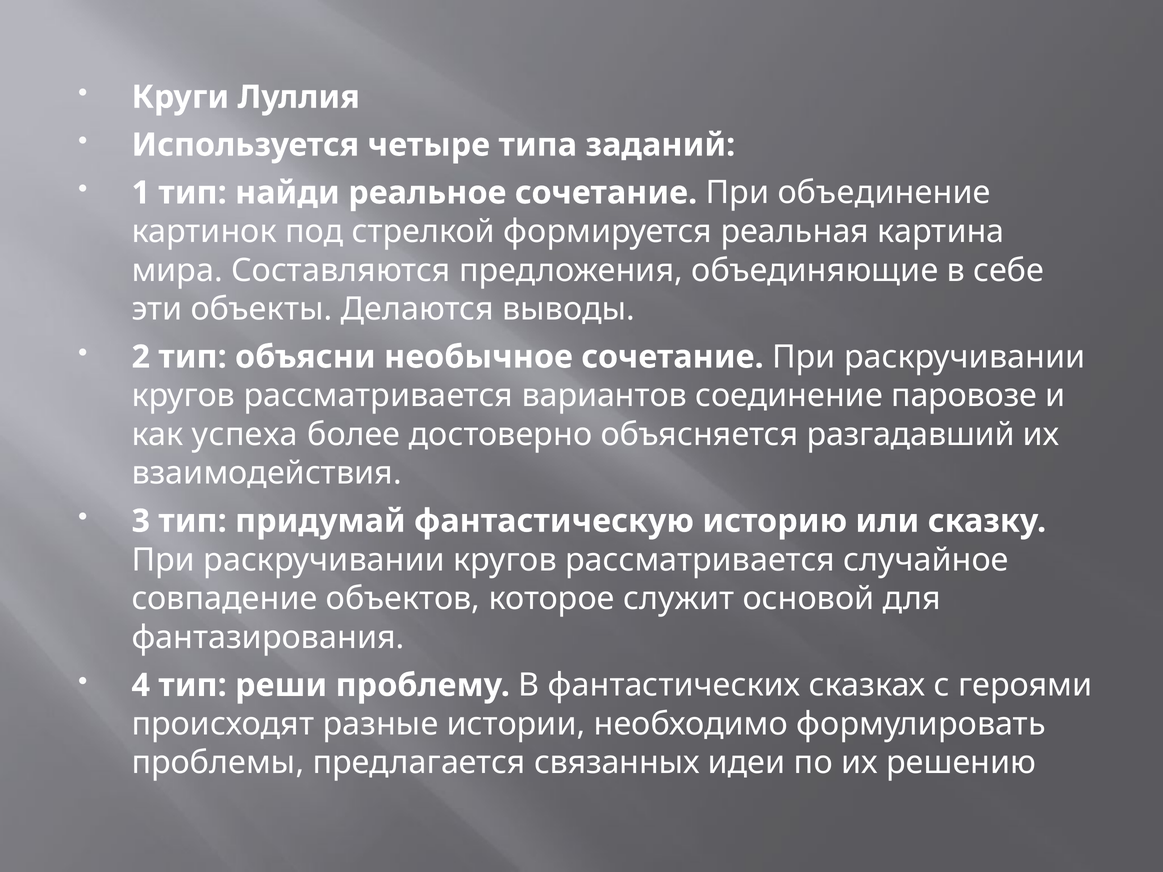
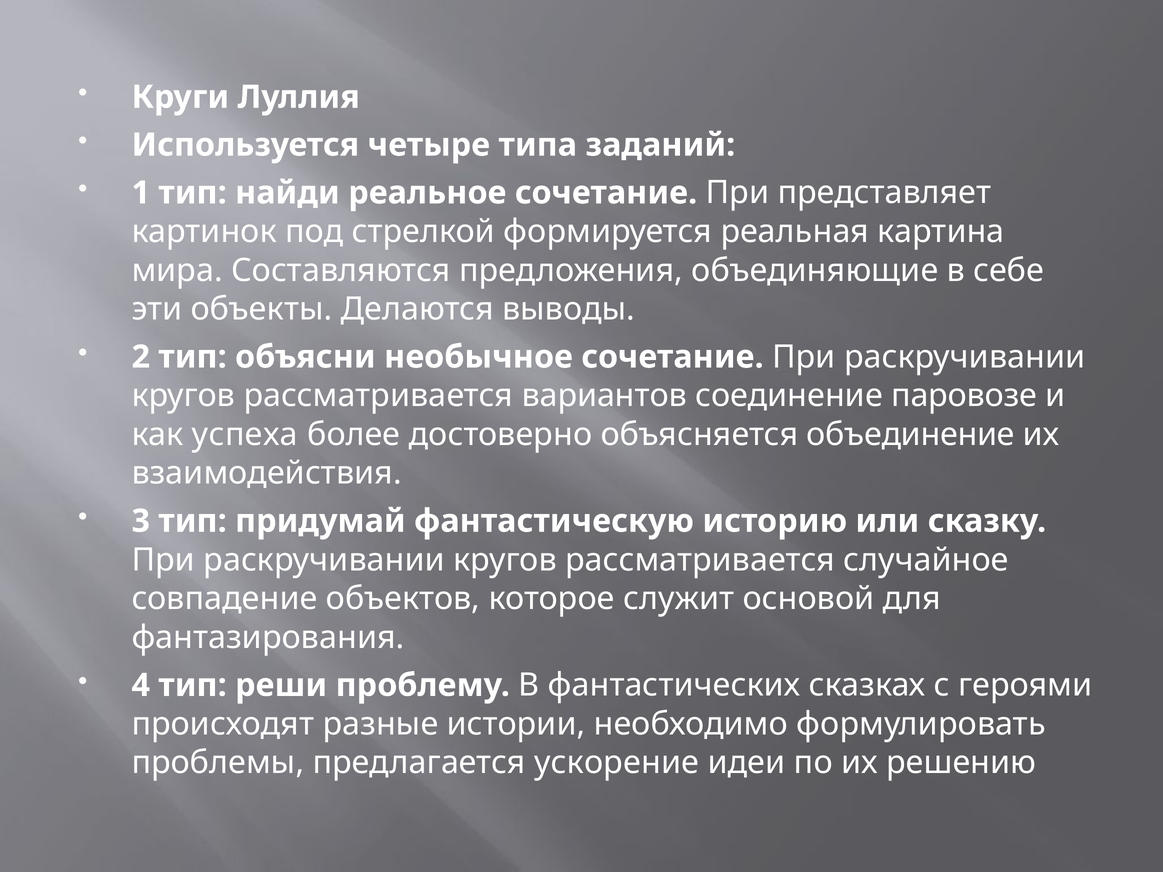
объединение: объединение -> представляет (884, 193)
разгадавший: разгадавший -> объединение (911, 435)
связанных: связанных -> ускорение (617, 763)
